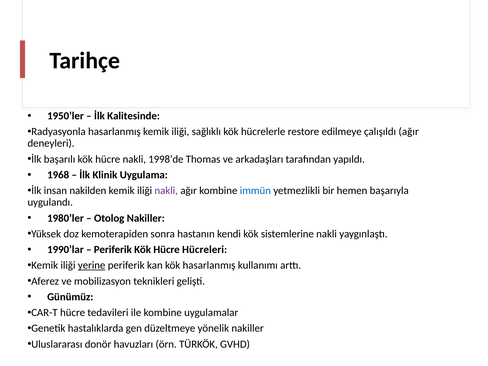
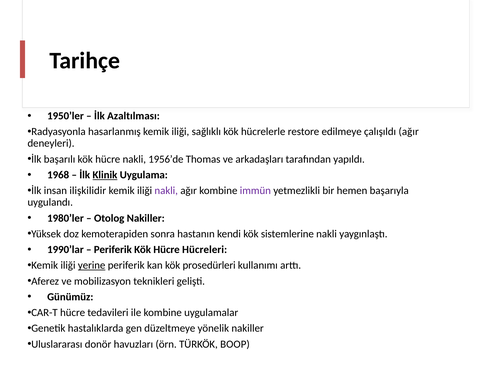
Kalitesinde: Kalitesinde -> Azaltılması (133, 116)
1998’de: 1998’de -> 1956’de (166, 159)
Klinik underline: none -> present (105, 175)
nakilden: nakilden -> ilişkilidir (88, 191)
immün colour: blue -> purple (255, 191)
kök hasarlanmış: hasarlanmış -> prosedürleri (209, 265)
GVHD: GVHD -> BOOP (235, 344)
